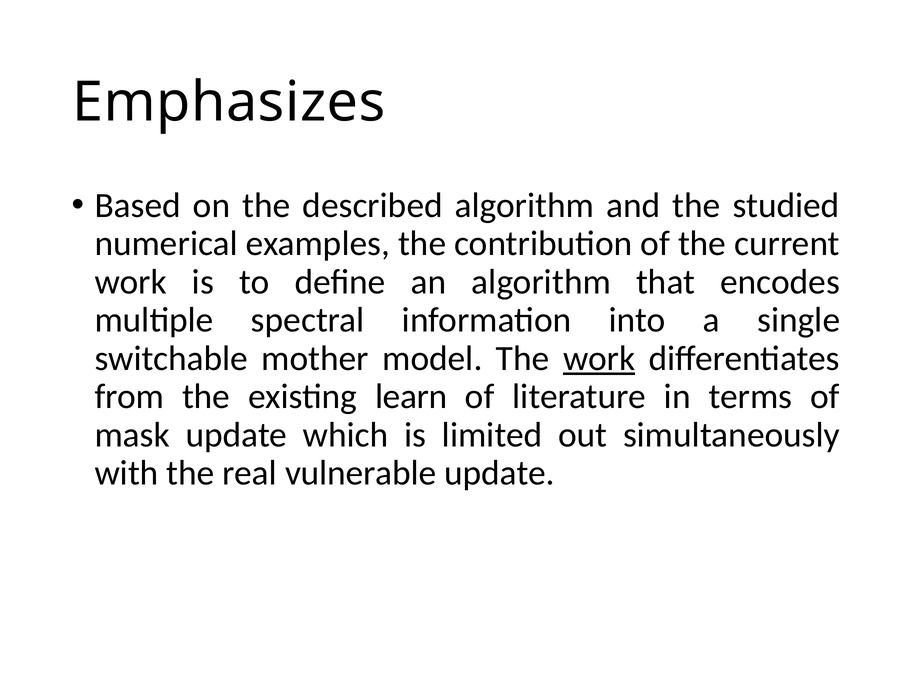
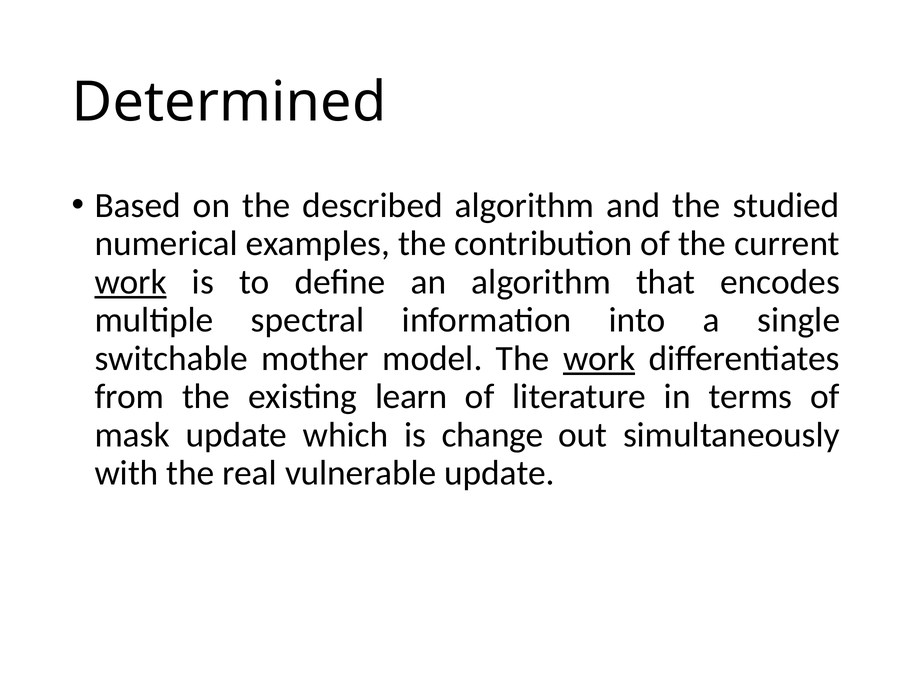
Emphasizes: Emphasizes -> Determined (229, 102)
work underline: none -> present (131, 282)
limited: limited -> change (492, 435)
